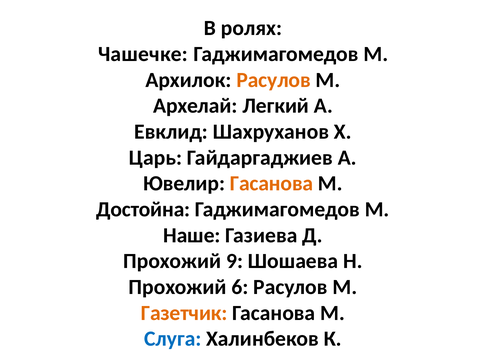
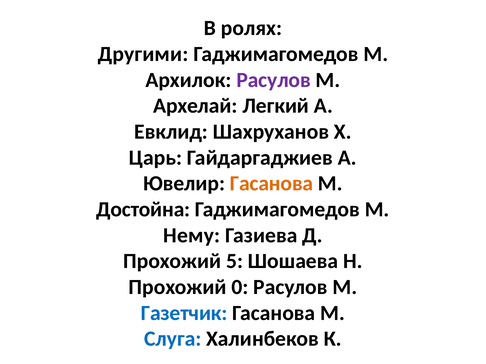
Чашечке: Чашечке -> Другими (143, 54)
Расулов colour: orange -> purple (274, 80)
Наше: Наше -> Нему (192, 236)
9: 9 -> 5 (234, 262)
6: 6 -> 0 (240, 287)
Газетчик colour: orange -> blue (184, 313)
